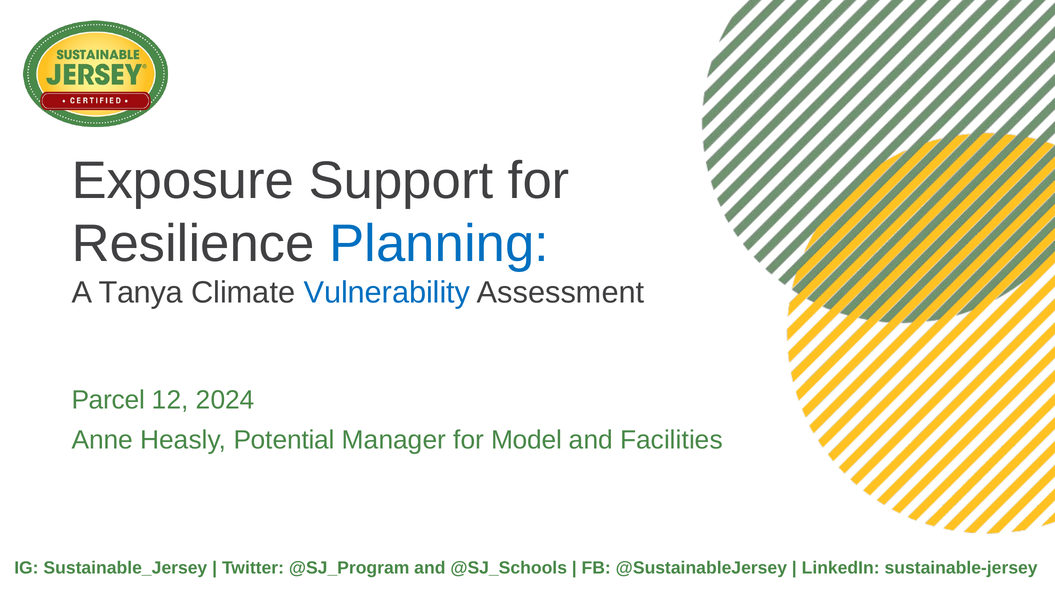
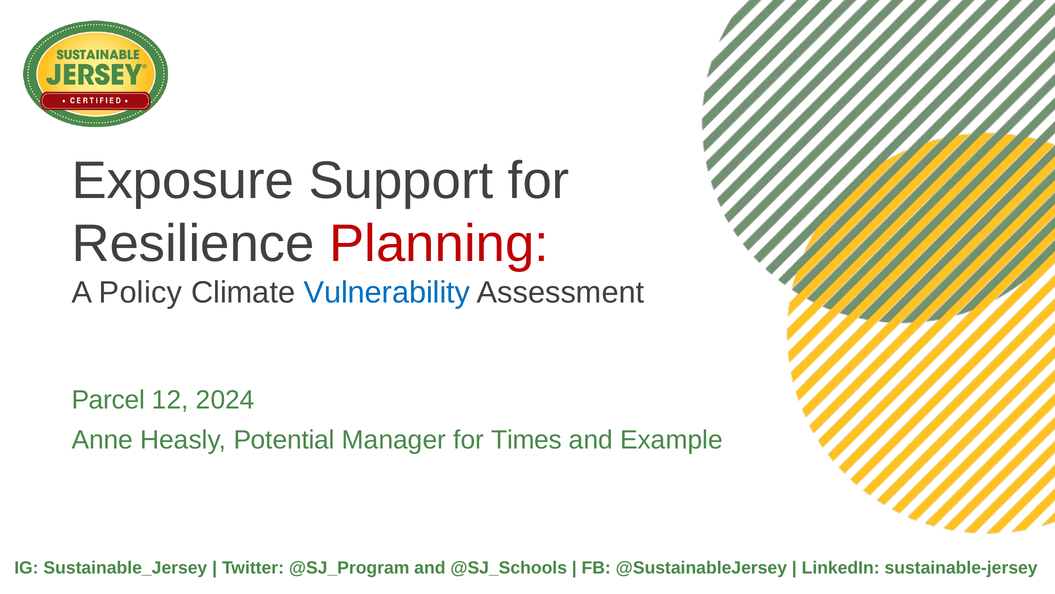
Planning colour: blue -> red (439, 244)
Tanya: Tanya -> Policy (141, 292)
Model: Model -> Times (527, 439)
Facilities: Facilities -> Example (671, 439)
